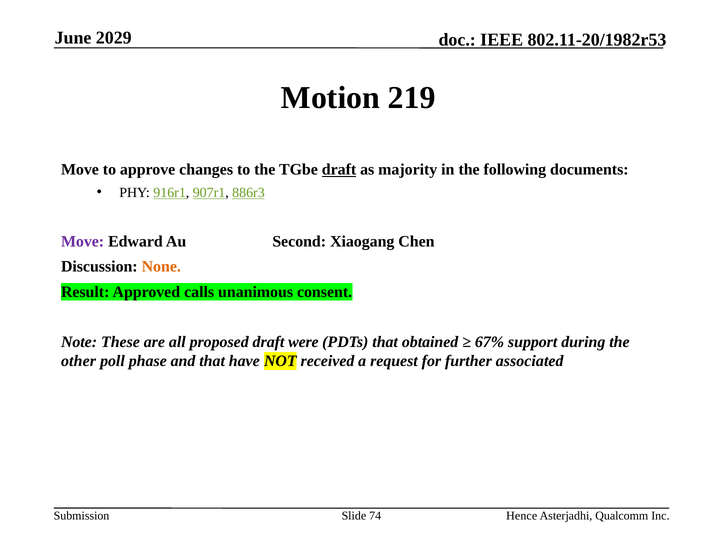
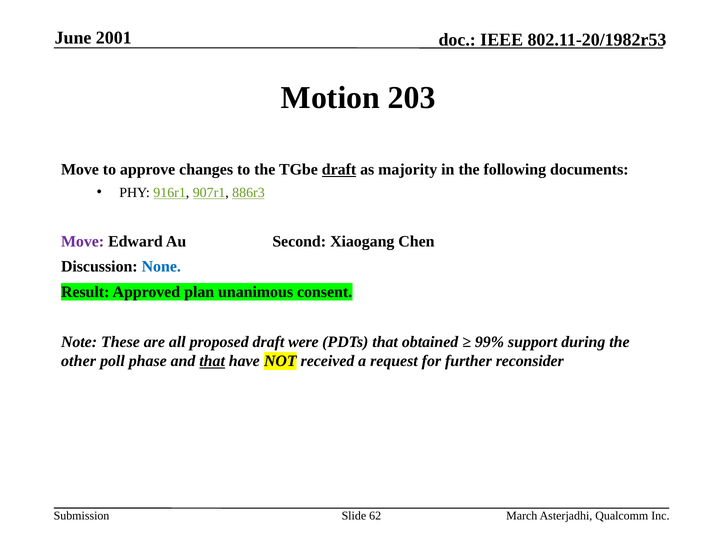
2029: 2029 -> 2001 (114, 38)
219: 219 -> 203 (412, 98)
None colour: orange -> blue (161, 267)
calls: calls -> plan (199, 292)
67%: 67% -> 99% (490, 342)
that underline: none -> present (212, 361)
associated: associated -> reconsider (530, 361)
74: 74 -> 62 (375, 516)
Hence: Hence -> March (522, 516)
